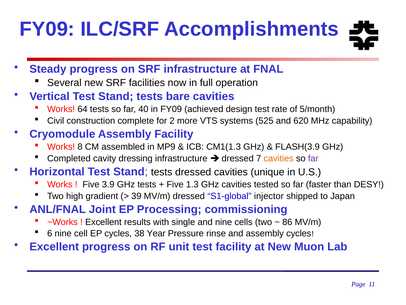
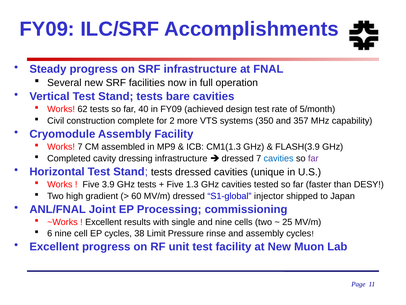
64: 64 -> 62 (83, 109)
525: 525 -> 350 (264, 121)
620: 620 -> 357 (301, 121)
Works 8: 8 -> 7 (80, 147)
cavities colour: orange -> blue (279, 158)
39: 39 -> 60 (136, 196)
86: 86 -> 25 (287, 222)
Year: Year -> Limit (156, 233)
